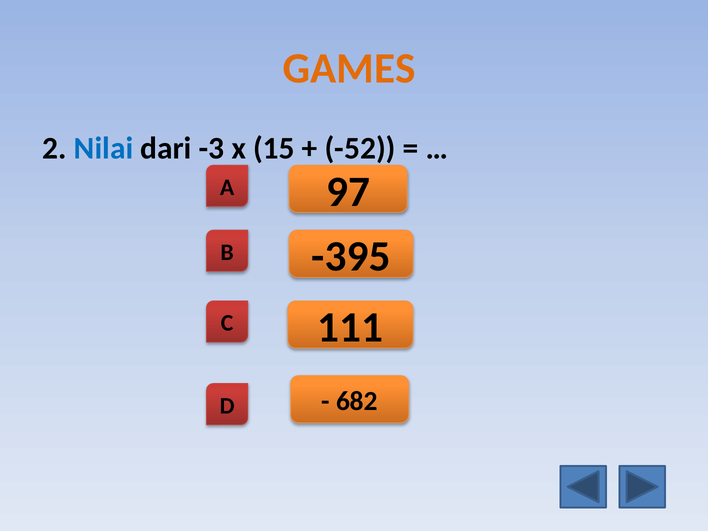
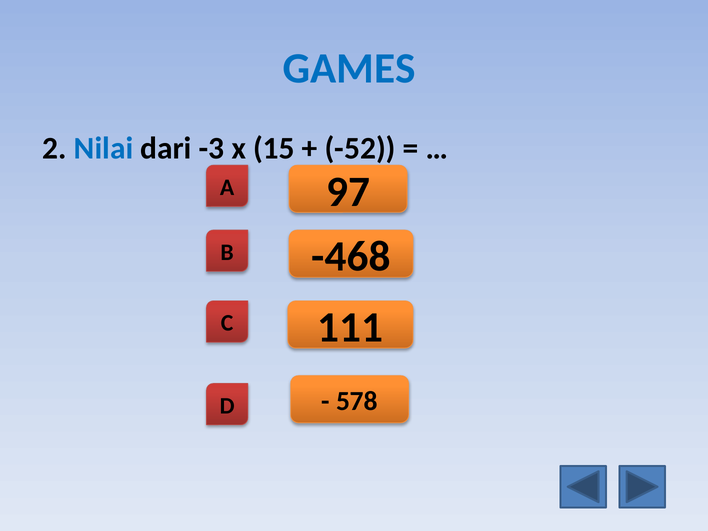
GAMES colour: orange -> blue (349, 69)
-395: -395 -> -468 (351, 257)
682: 682 -> 578 (357, 401)
